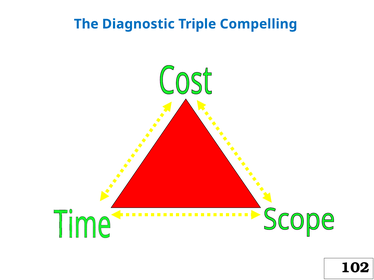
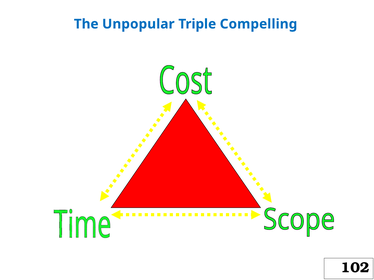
Diagnostic: Diagnostic -> Unpopular (138, 24)
